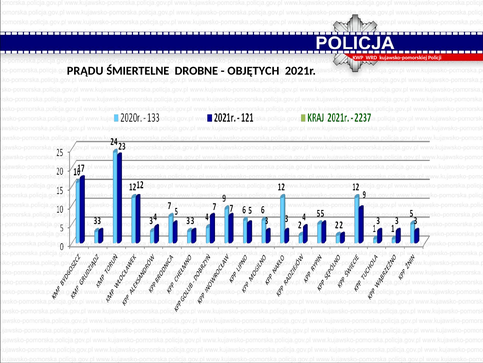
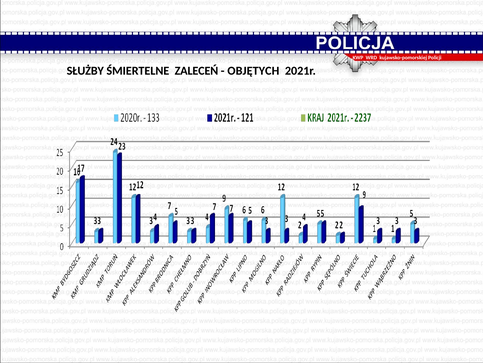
PRĄDU: PRĄDU -> SŁUŻBY (85, 71)
DROBNE: DROBNE -> ZALECEŃ (196, 71)
